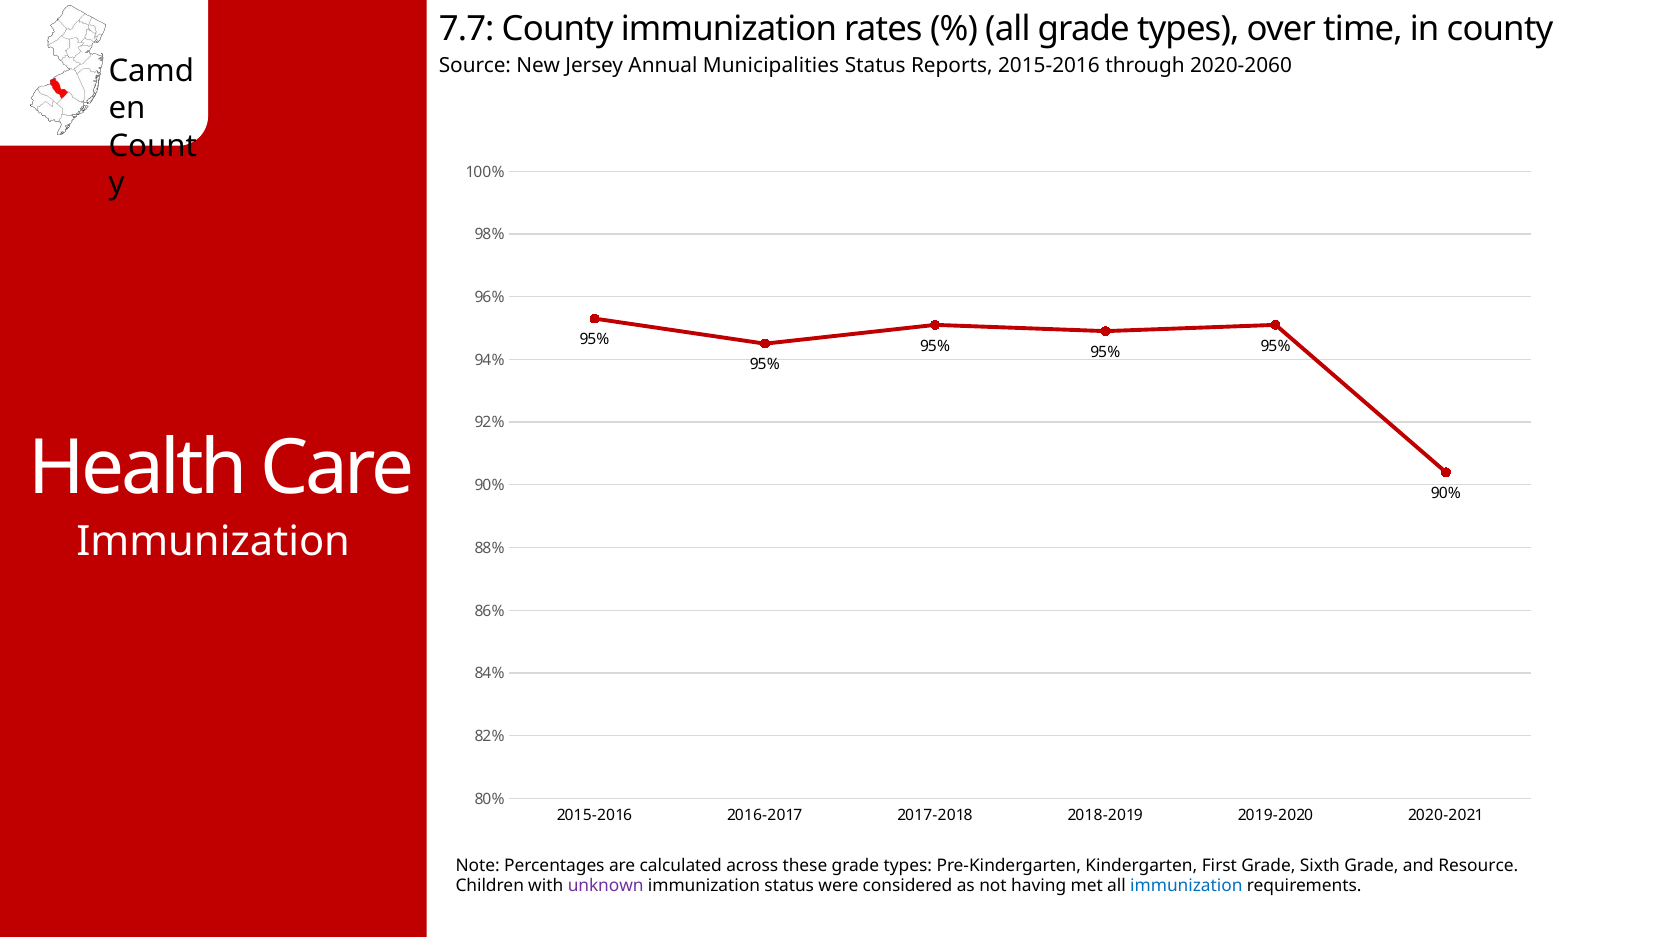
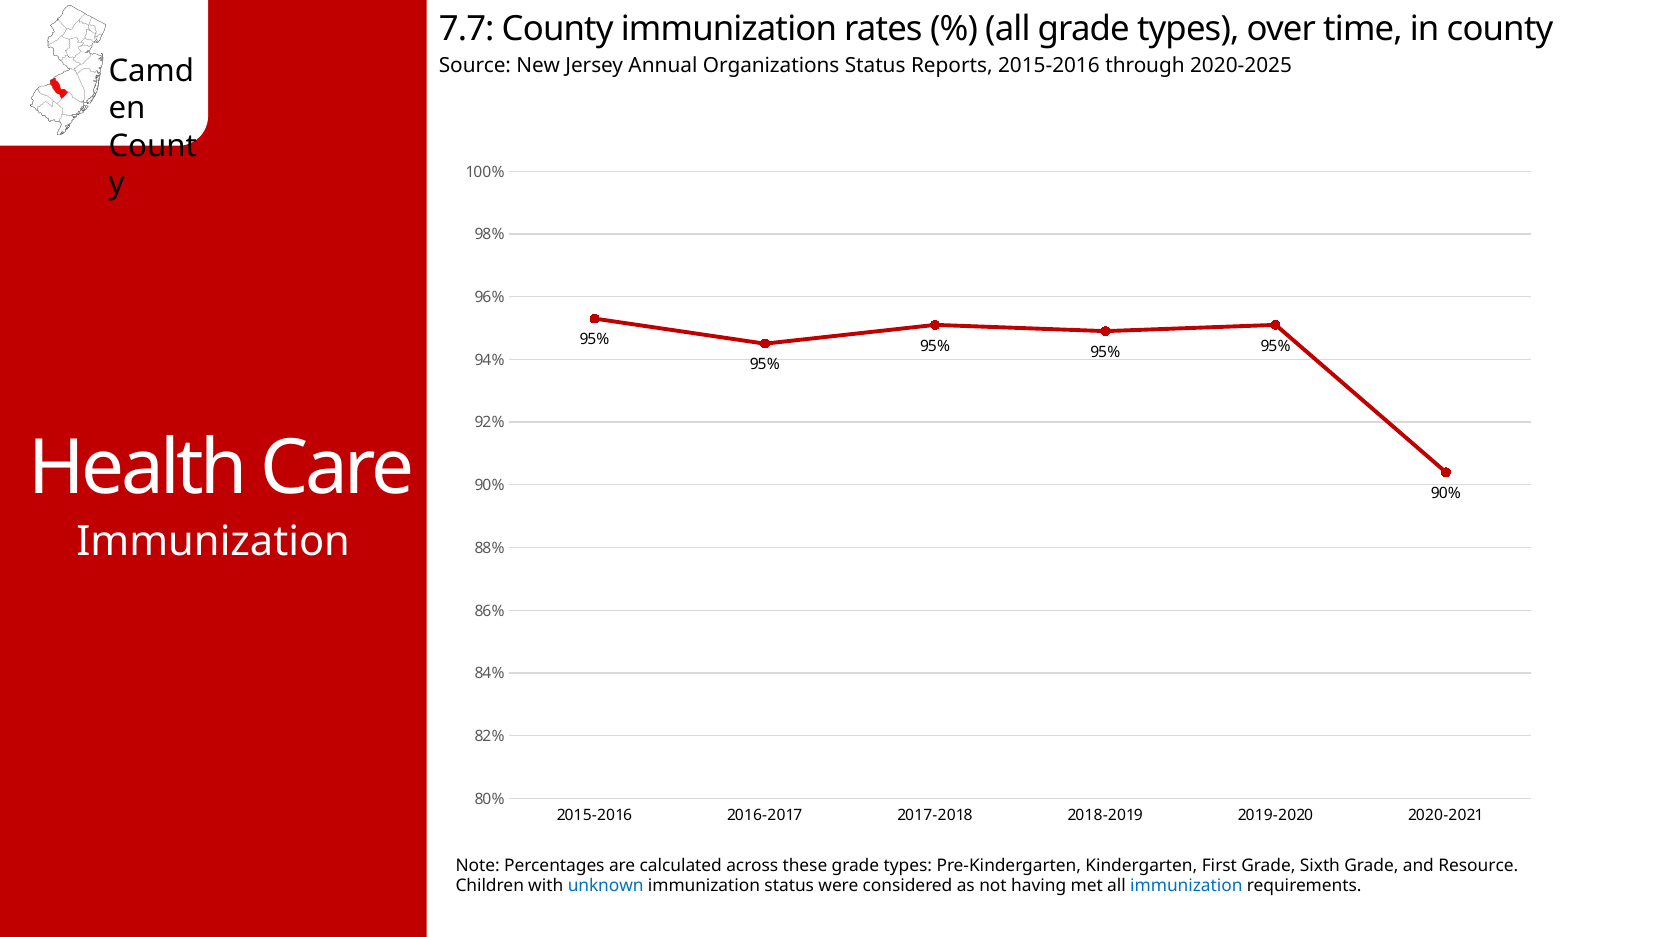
Municipalities: Municipalities -> Organizations (771, 65)
2020-2060: 2020-2060 -> 2020-2025 (1241, 65)
unknown colour: purple -> blue (606, 886)
